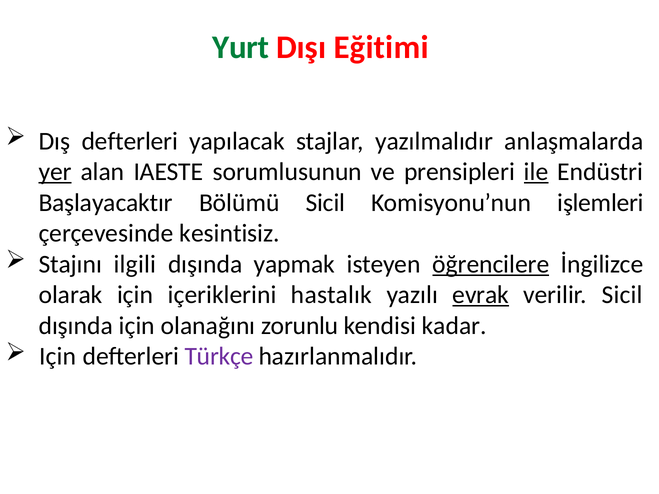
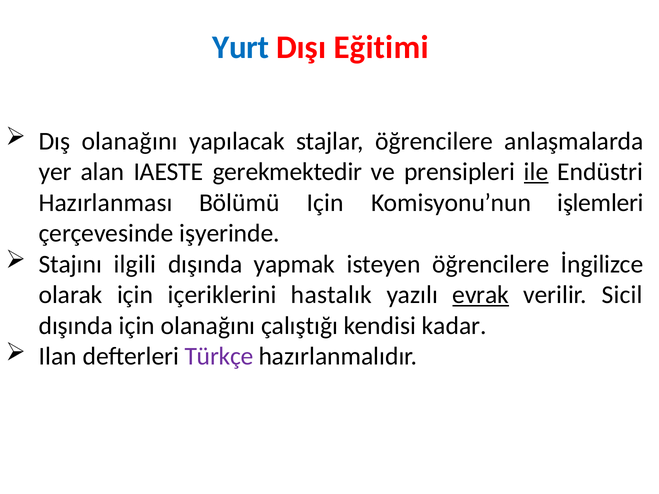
Yurt colour: green -> blue (241, 47)
Dış defterleri: defterleri -> olanağını (130, 141)
stajlar yazılmalıdır: yazılmalıdır -> öğrencilere (434, 141)
yer underline: present -> none (55, 172)
sorumlusunun: sorumlusunun -> gerekmektedir (287, 172)
Başlayacaktır: Başlayacaktır -> Hazırlanması (106, 203)
Bölümü Sicil: Sicil -> Için (325, 203)
kesintisiz: kesintisiz -> işyerinde (230, 234)
öğrencilere underline: present -> none (491, 264)
zorunlu: zorunlu -> çalıştığı (300, 326)
Için: Için -> Ilan (58, 357)
